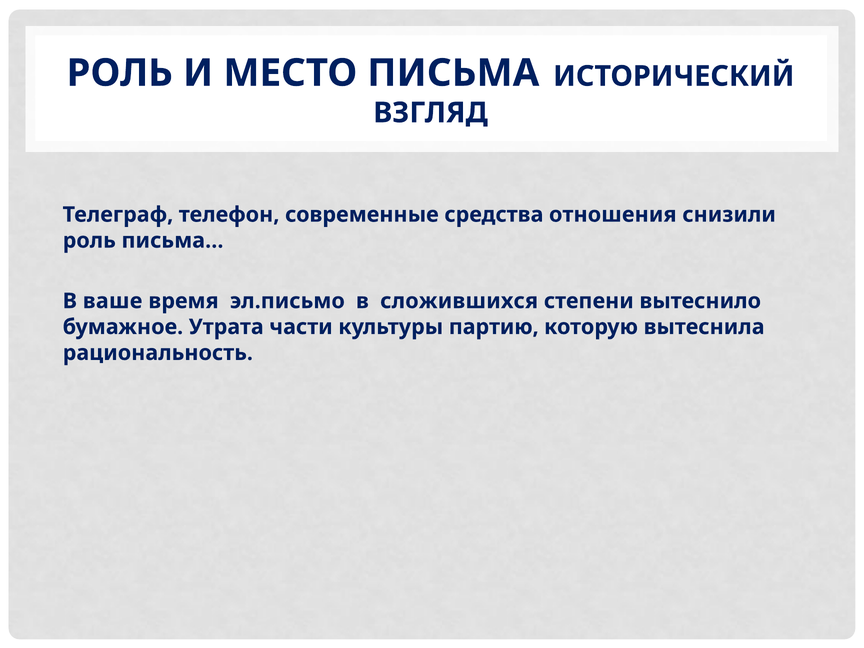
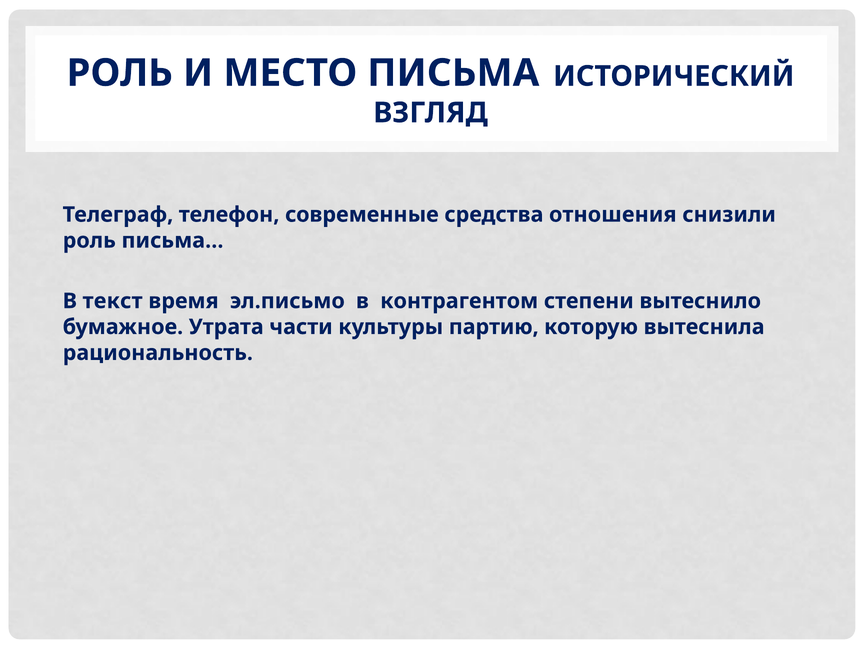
ваше: ваше -> текст (113, 301)
сложившихся: сложившихся -> контрагентом (459, 301)
